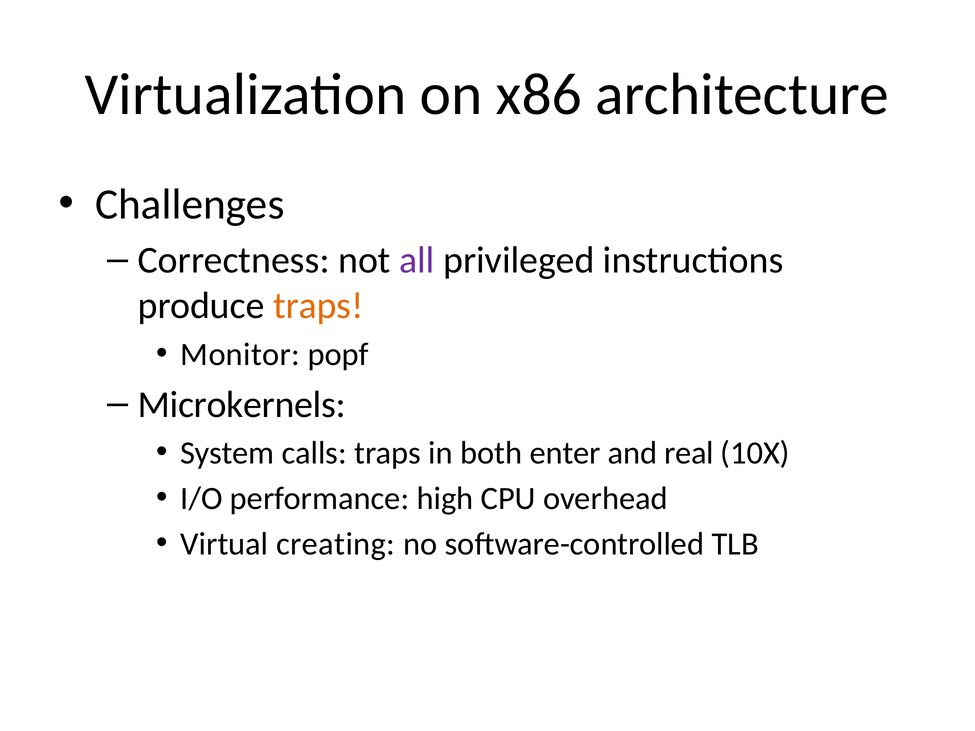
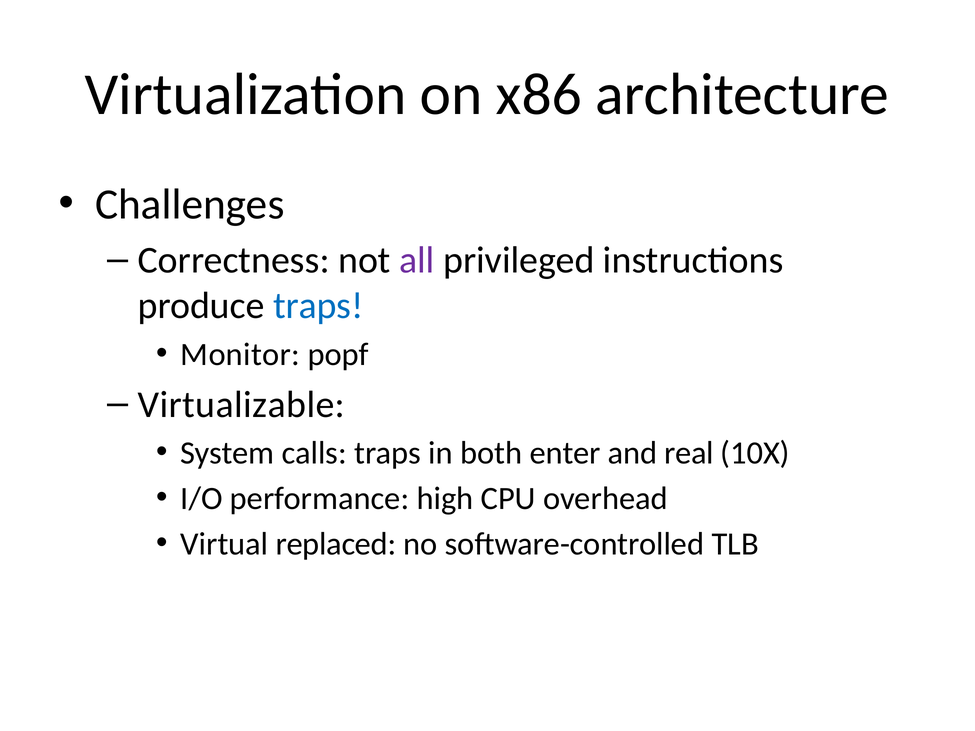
traps colour: orange -> blue (318, 306)
Microkernels: Microkernels -> Virtualizable (241, 405)
creating: creating -> replaced (336, 544)
